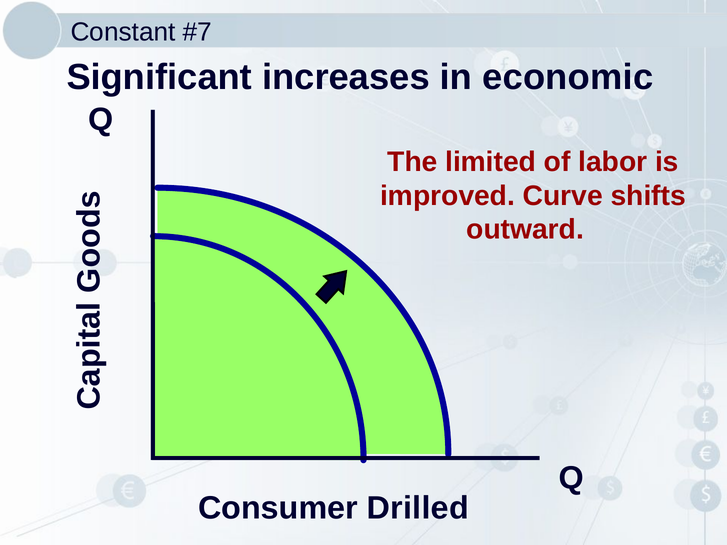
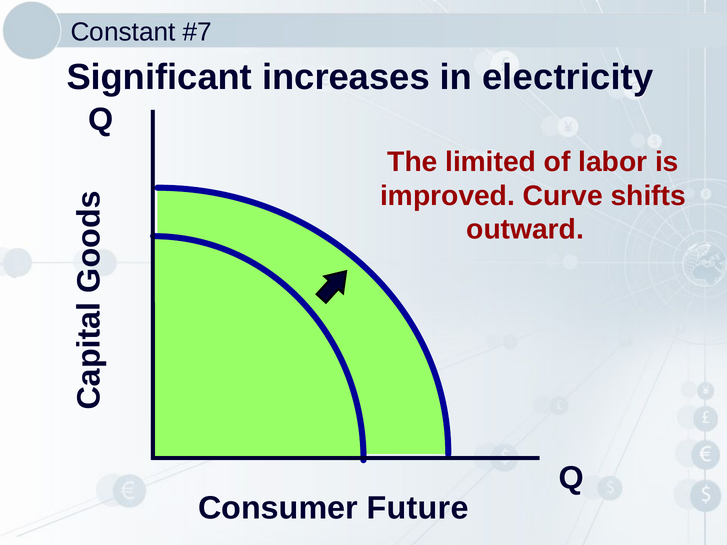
economic: economic -> electricity (568, 77)
Drilled: Drilled -> Future (418, 508)
